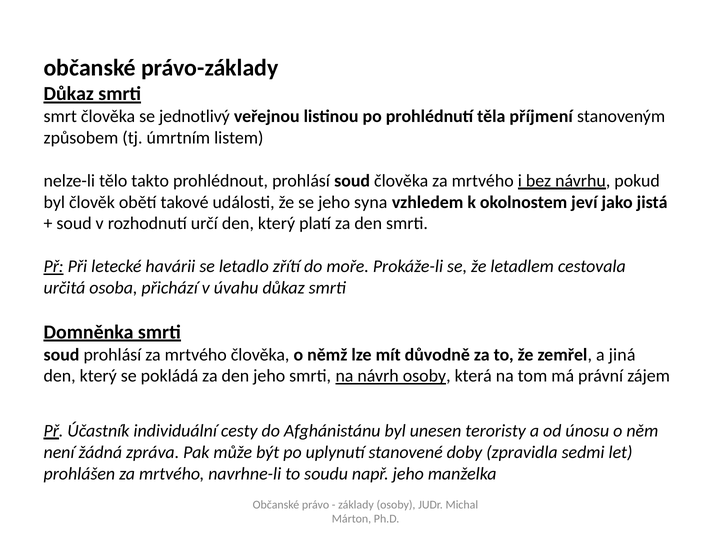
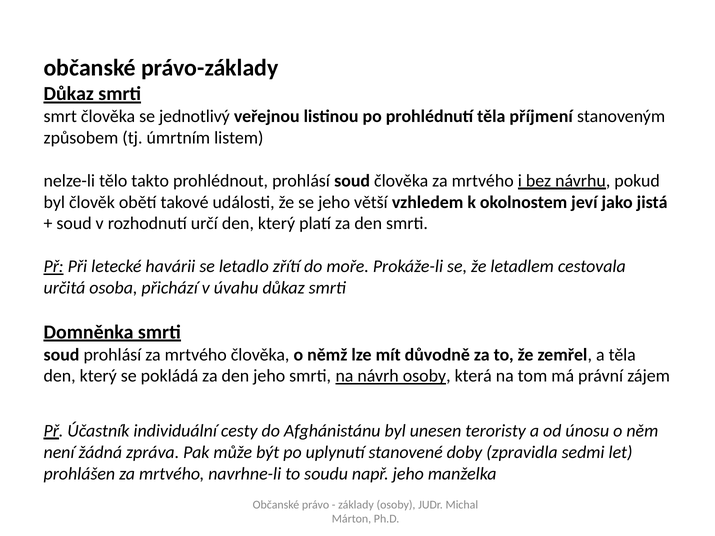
syna: syna -> větší (371, 202)
a jiná: jiná -> těla (622, 355)
